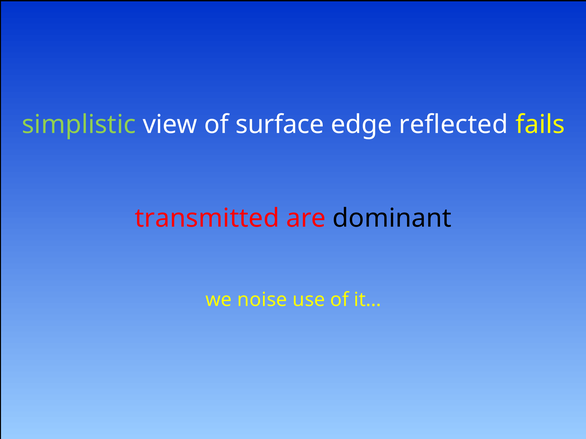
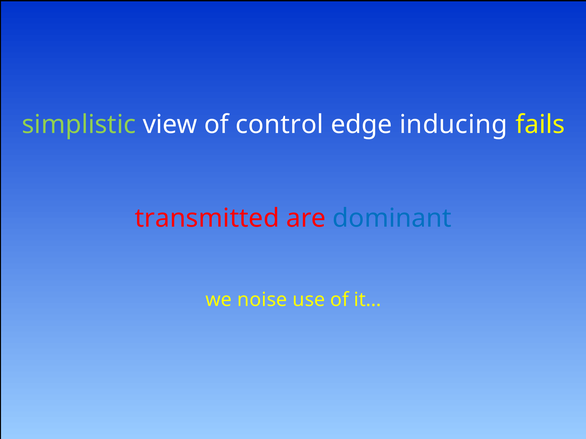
surface: surface -> control (280, 125)
reflected: reflected -> inducing (453, 125)
dominant colour: black -> blue (392, 219)
